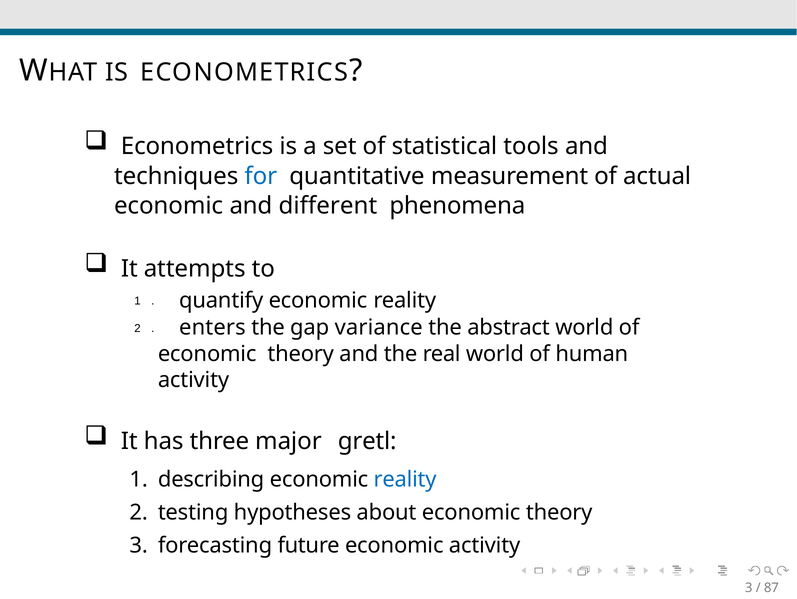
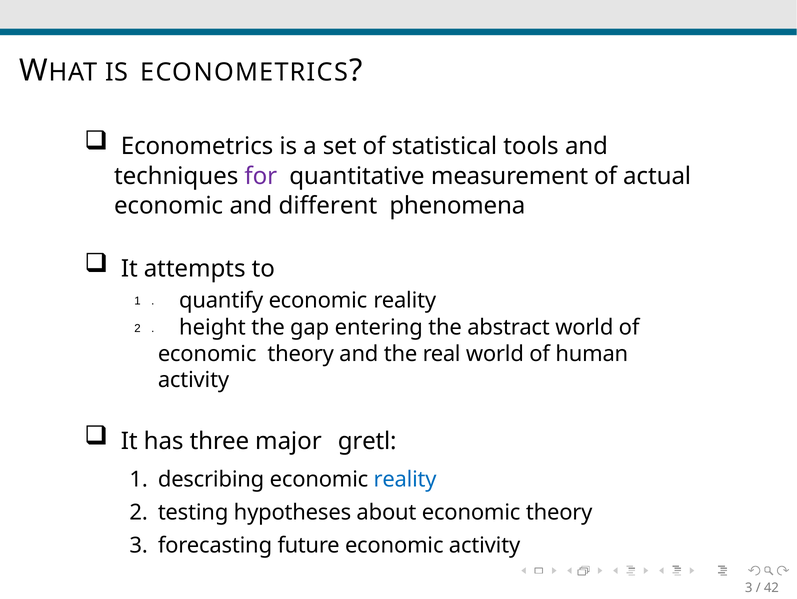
for colour: blue -> purple (261, 176)
enters: enters -> height (212, 327)
variance: variance -> entering (379, 327)
87: 87 -> 42 (771, 587)
